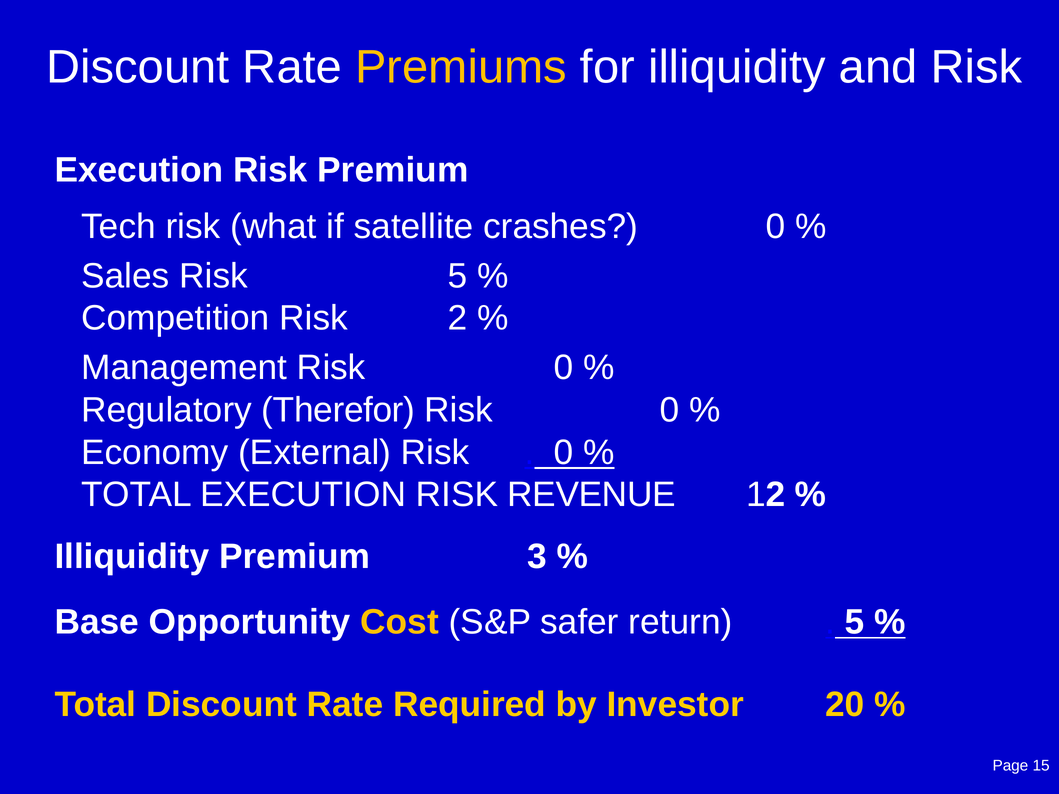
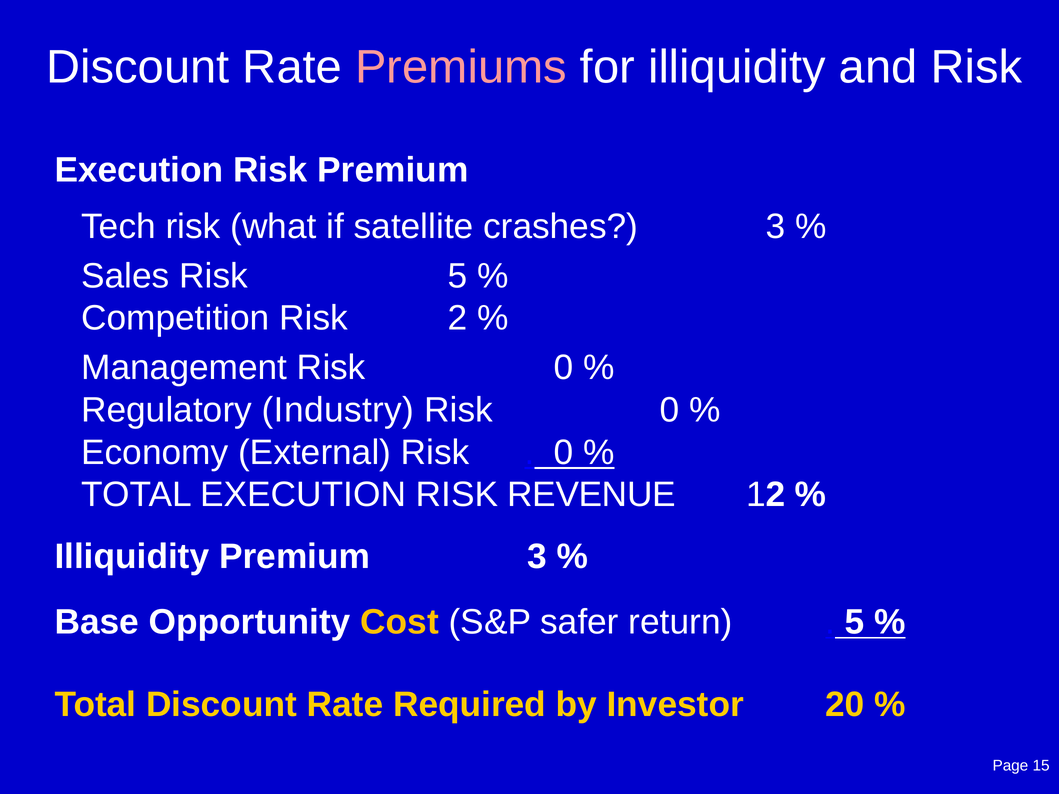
Premiums colour: yellow -> pink (461, 67)
crashes 0: 0 -> 3 (775, 227)
Therefor: Therefor -> Industry (338, 410)
